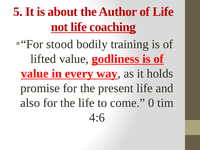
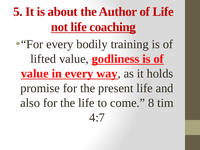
For stood: stood -> every (60, 44)
0: 0 -> 8 (151, 103)
4:6: 4:6 -> 4:7 (97, 118)
